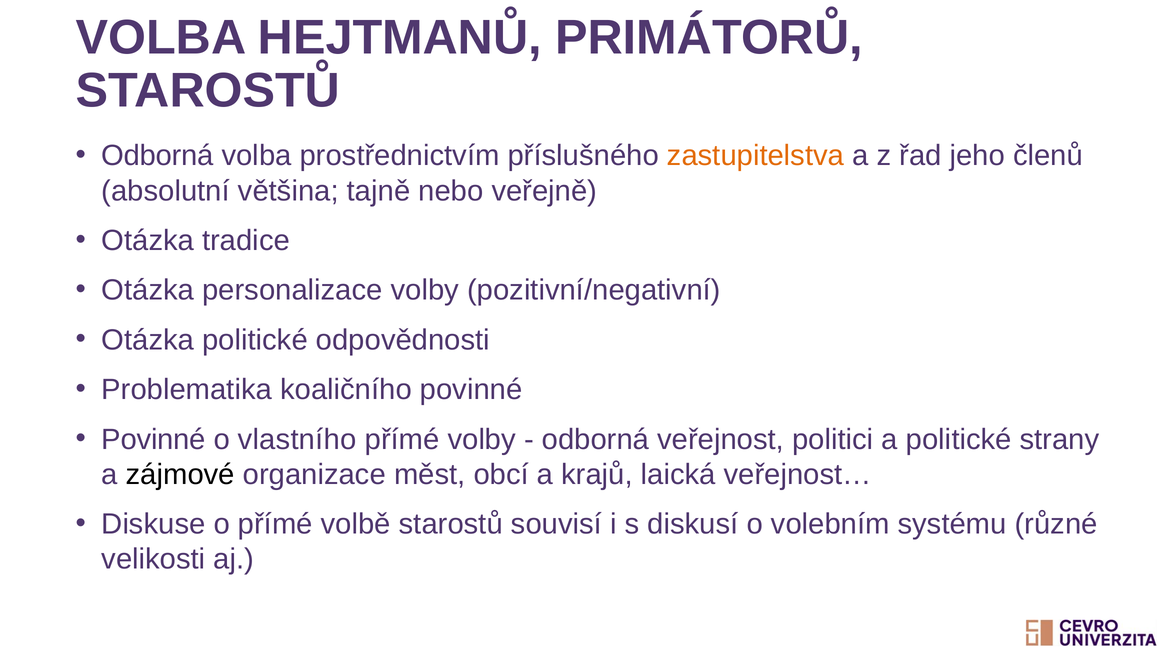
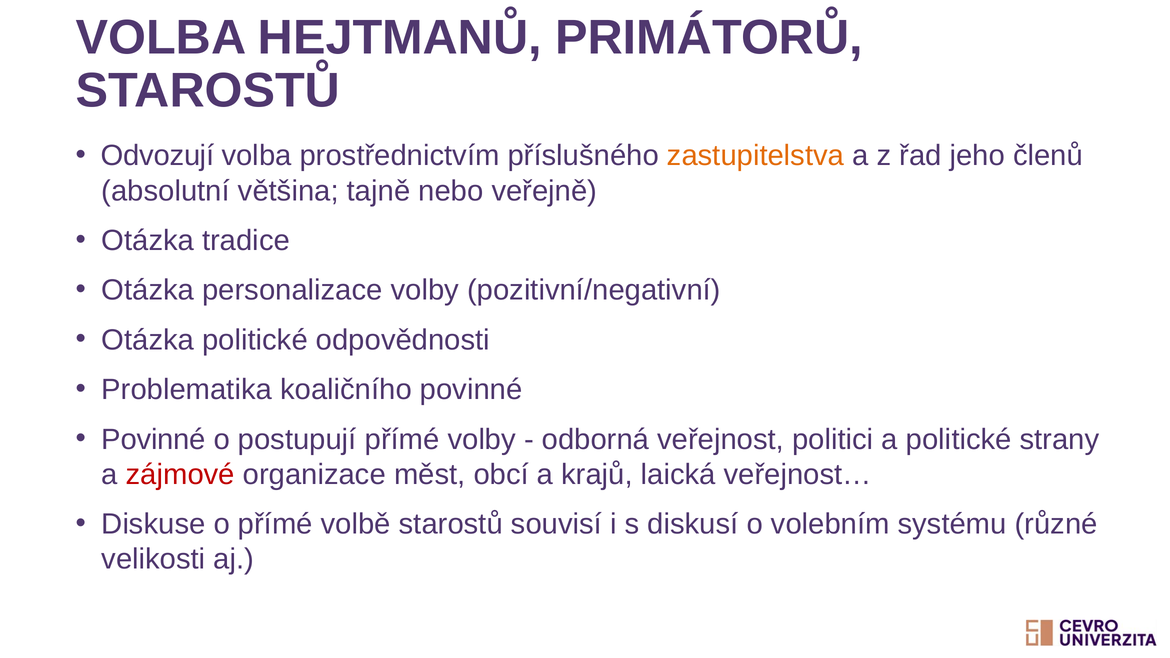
Odborná: Odborná -> Odvozují (158, 156)
vlastního: vlastního -> postupují (297, 439)
zájmové colour: black -> red (180, 475)
